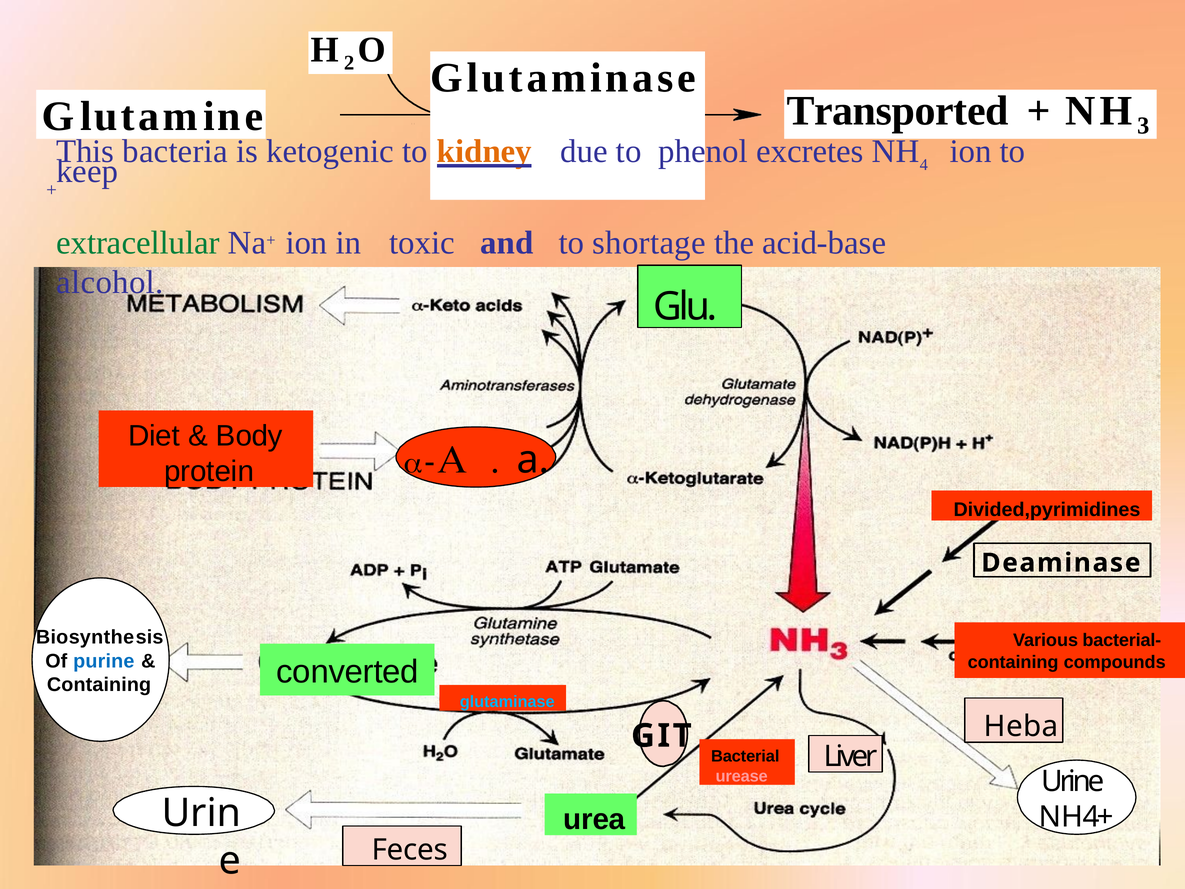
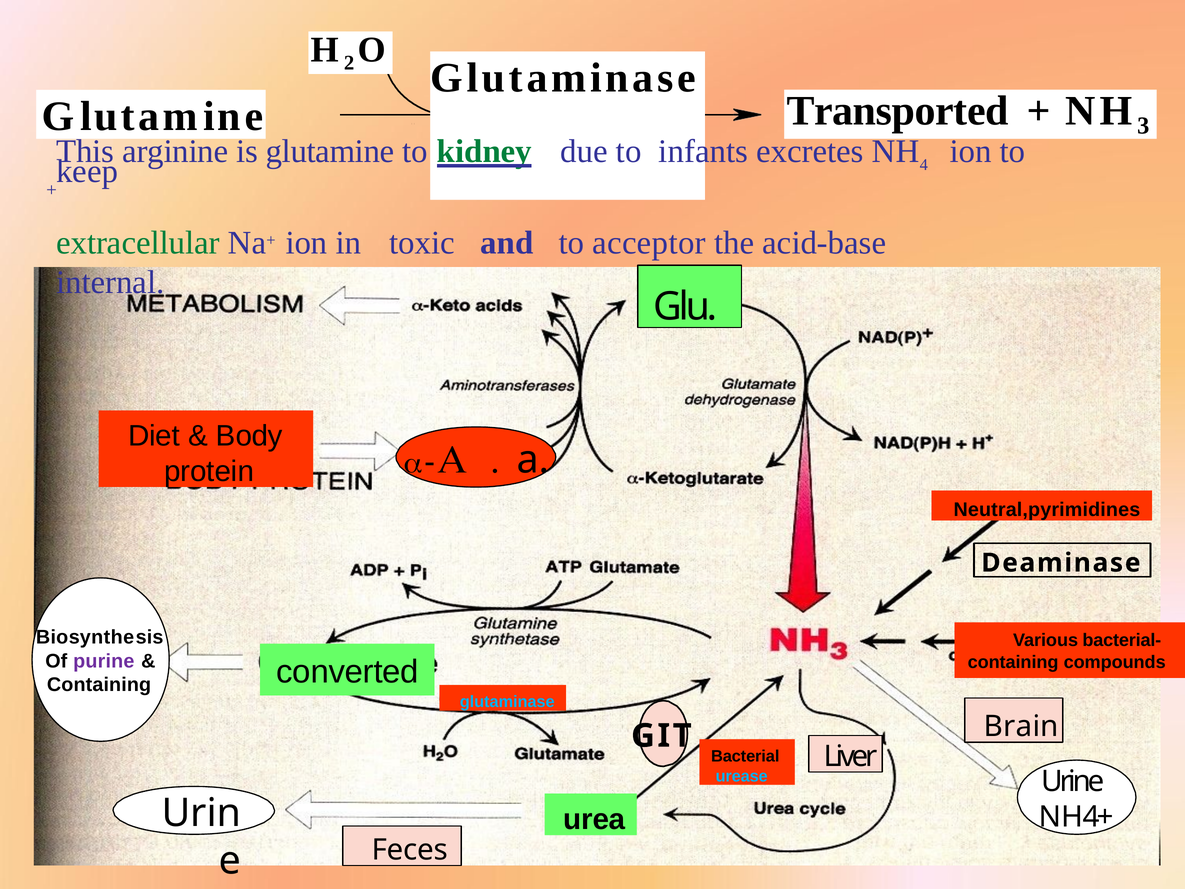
bacteria: bacteria -> arginine (175, 151)
is ketogenic: ketogenic -> glutamine (330, 151)
kidney colour: orange -> green (484, 151)
phenol: phenol -> infants (703, 151)
shortage: shortage -> acceptor (649, 243)
alcohol: alcohol -> internal (110, 282)
Divided,pyrimidines: Divided,pyrimidines -> Neutral,pyrimidines (1047, 510)
purine colour: blue -> purple (104, 661)
Heba: Heba -> Brain (1021, 726)
urease colour: pink -> light blue (742, 776)
